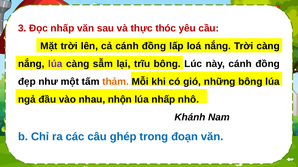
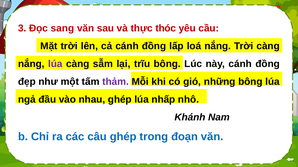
Đọc nhấp: nhấp -> sang (62, 28)
thảm colour: orange -> purple (116, 82)
nhau nhộn: nhộn -> ghép (120, 100)
